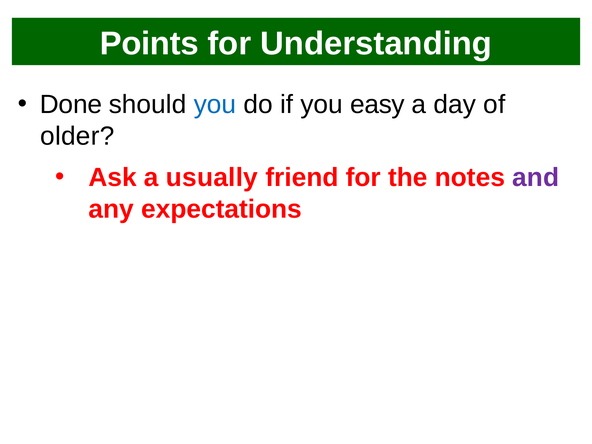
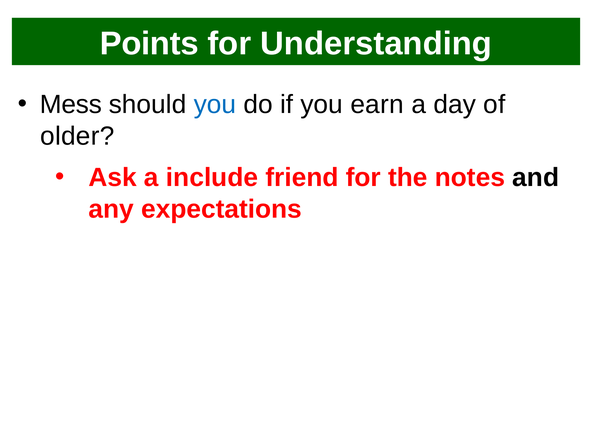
Done: Done -> Mess (71, 105)
easy: easy -> earn (377, 105)
usually: usually -> include (212, 178)
and colour: purple -> black (536, 178)
